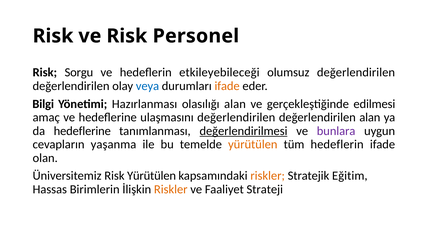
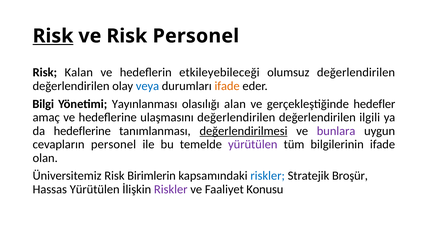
Risk underline: none -> present (53, 36)
Sorgu: Sorgu -> Kalan (79, 72)
Hazırlanması: Hazırlanması -> Yayınlanması (145, 104)
edilmesi: edilmesi -> hedefler (374, 104)
değerlendirilen alan: alan -> ilgili (370, 117)
cevapların yaşanma: yaşanma -> personel (114, 144)
yürütülen colour: orange -> purple (253, 144)
tüm hedeflerin: hedeflerin -> bilgilerinin (337, 144)
Risk Yürütülen: Yürütülen -> Birimlerin (152, 176)
riskler colour: orange -> blue (268, 176)
Eğitim: Eğitim -> Broşür (350, 176)
Hassas Birimlerin: Birimlerin -> Yürütülen (95, 189)
Riskler colour: orange -> purple (171, 189)
Strateji: Strateji -> Konusu (265, 189)
